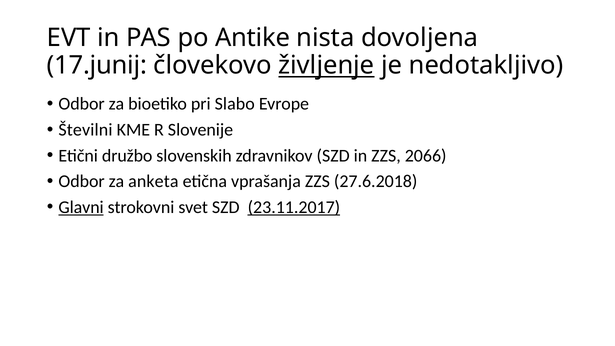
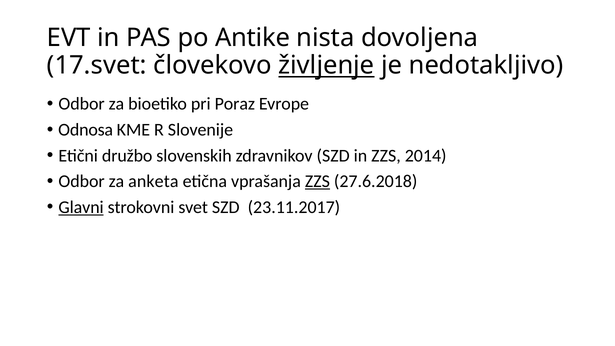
17.junij: 17.junij -> 17.svet (97, 66)
Slabo: Slabo -> Poraz (235, 104)
Številni: Številni -> Odnosa (86, 130)
2066: 2066 -> 2014 (426, 156)
ZZS underline: none -> present (317, 181)
23.11.2017 underline: present -> none (294, 207)
